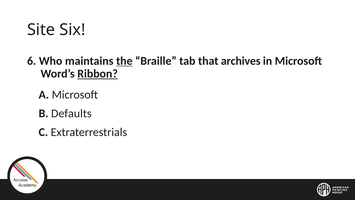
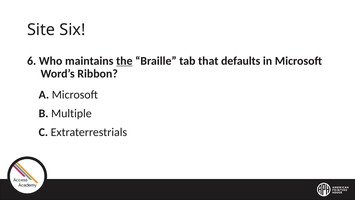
archives: archives -> defaults (241, 61)
Ribbon underline: present -> none (98, 74)
Defaults: Defaults -> Multiple (71, 113)
